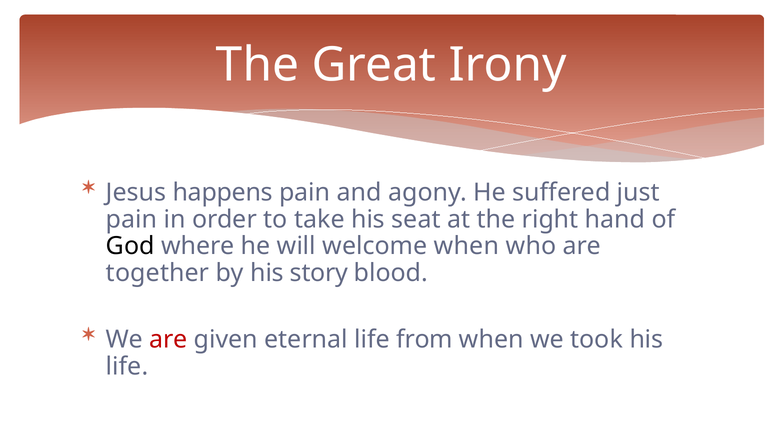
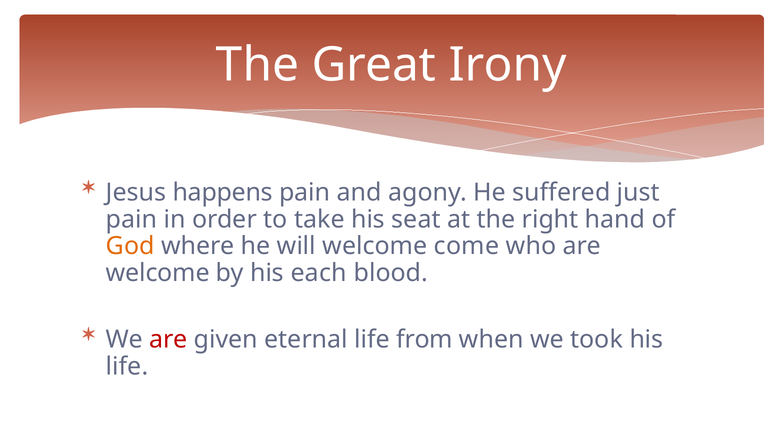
God colour: black -> orange (130, 247)
welcome when: when -> come (466, 247)
together: together -> welcome (158, 274)
story: story -> each (319, 274)
